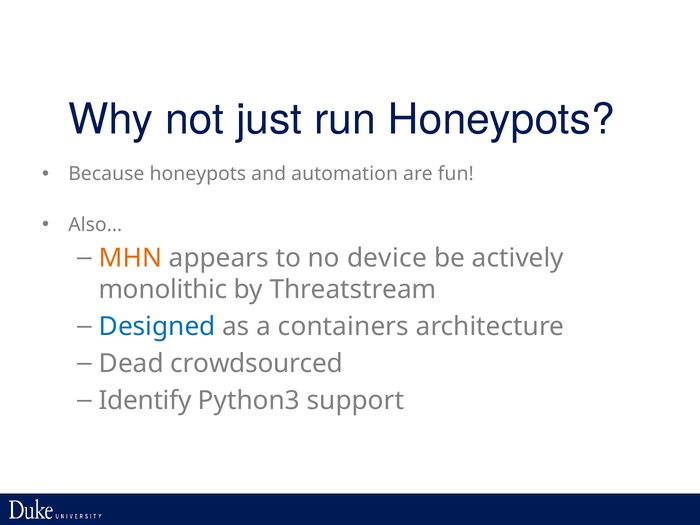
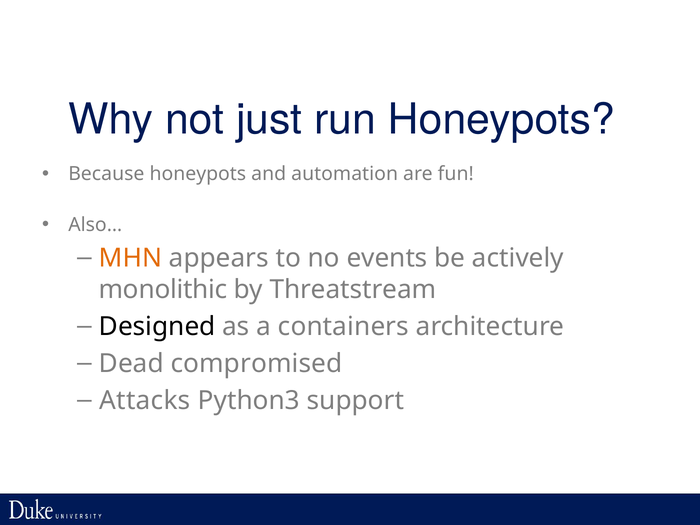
device: device -> events (387, 258)
Designed colour: blue -> black (157, 327)
crowdsourced: crowdsourced -> compromised (256, 364)
Identify: Identify -> Attacks (145, 401)
